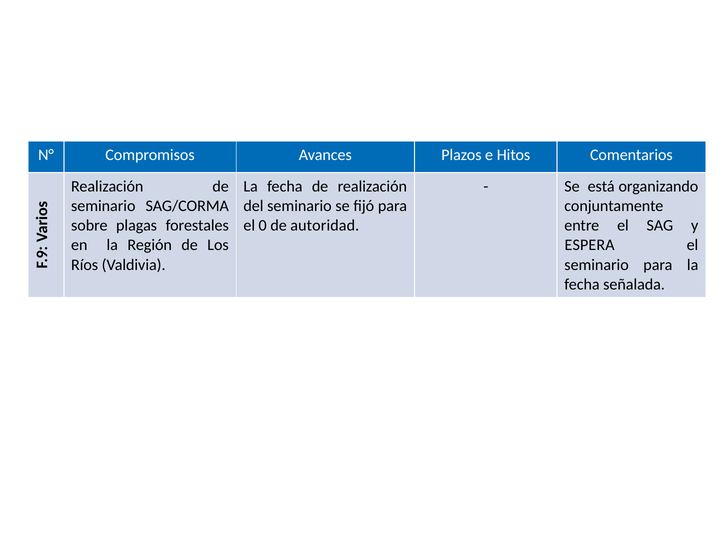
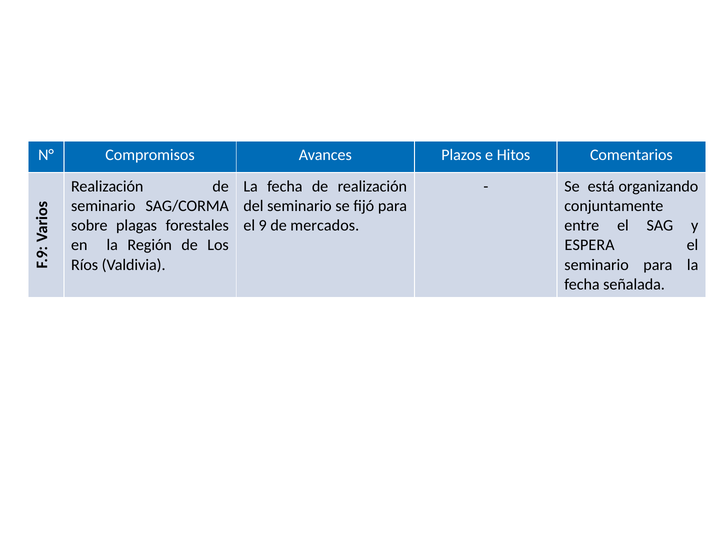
el 0: 0 -> 9 (263, 226)
autoridad: autoridad -> mercados (325, 226)
